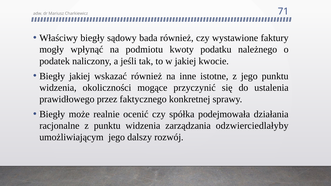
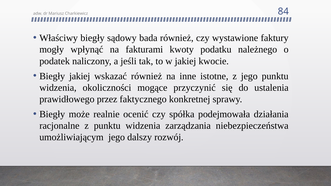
71: 71 -> 84 (283, 11)
podmiotu: podmiotu -> fakturami (144, 50)
odzwierciedlałyby: odzwierciedlałyby -> niebezpieczeństwa (252, 126)
